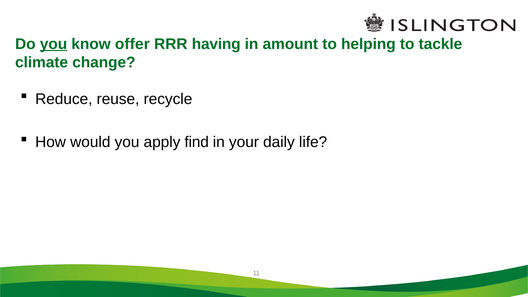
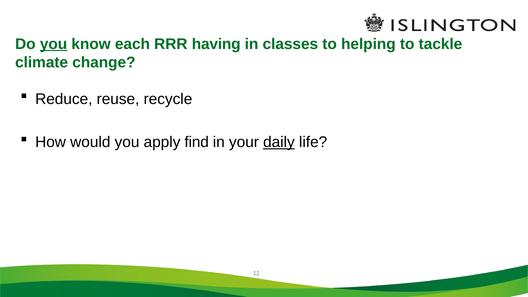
offer: offer -> each (132, 44)
amount: amount -> classes (290, 44)
daily underline: none -> present (279, 142)
